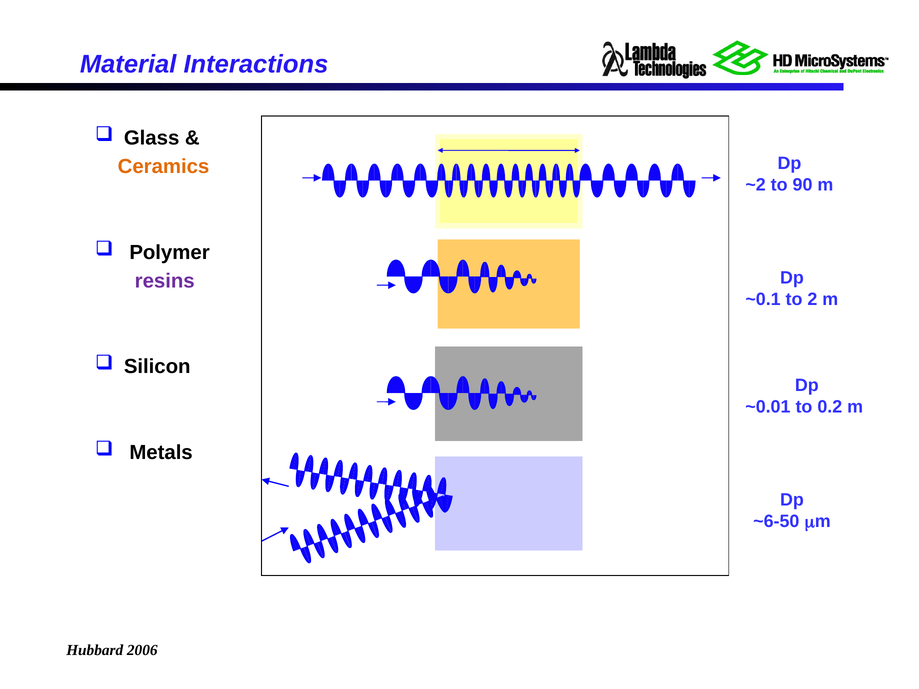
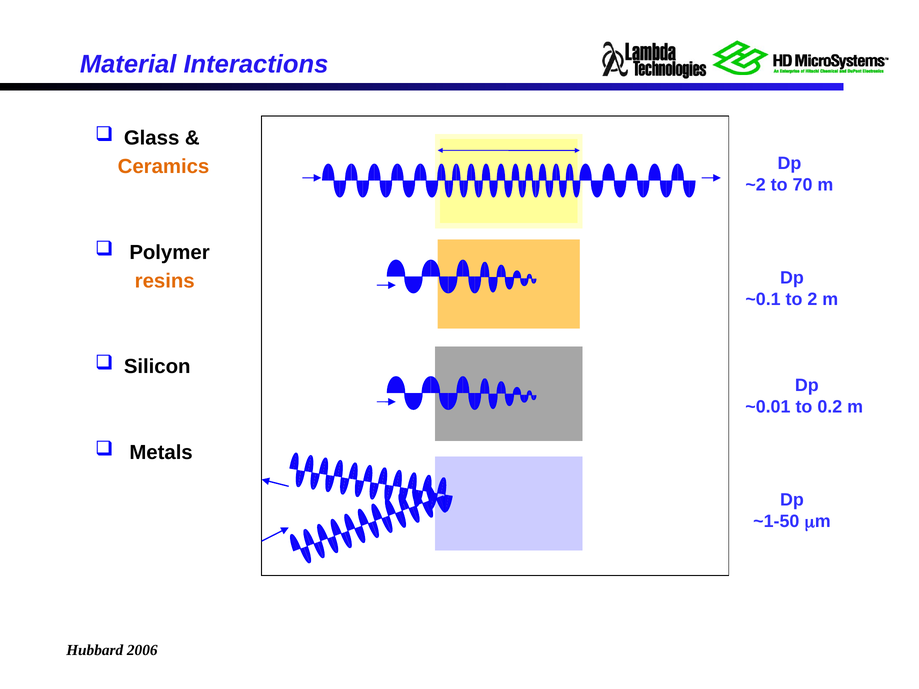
90: 90 -> 70 (803, 185)
resins colour: purple -> orange (165, 281)
~6-50: ~6-50 -> ~1-50 (776, 522)
